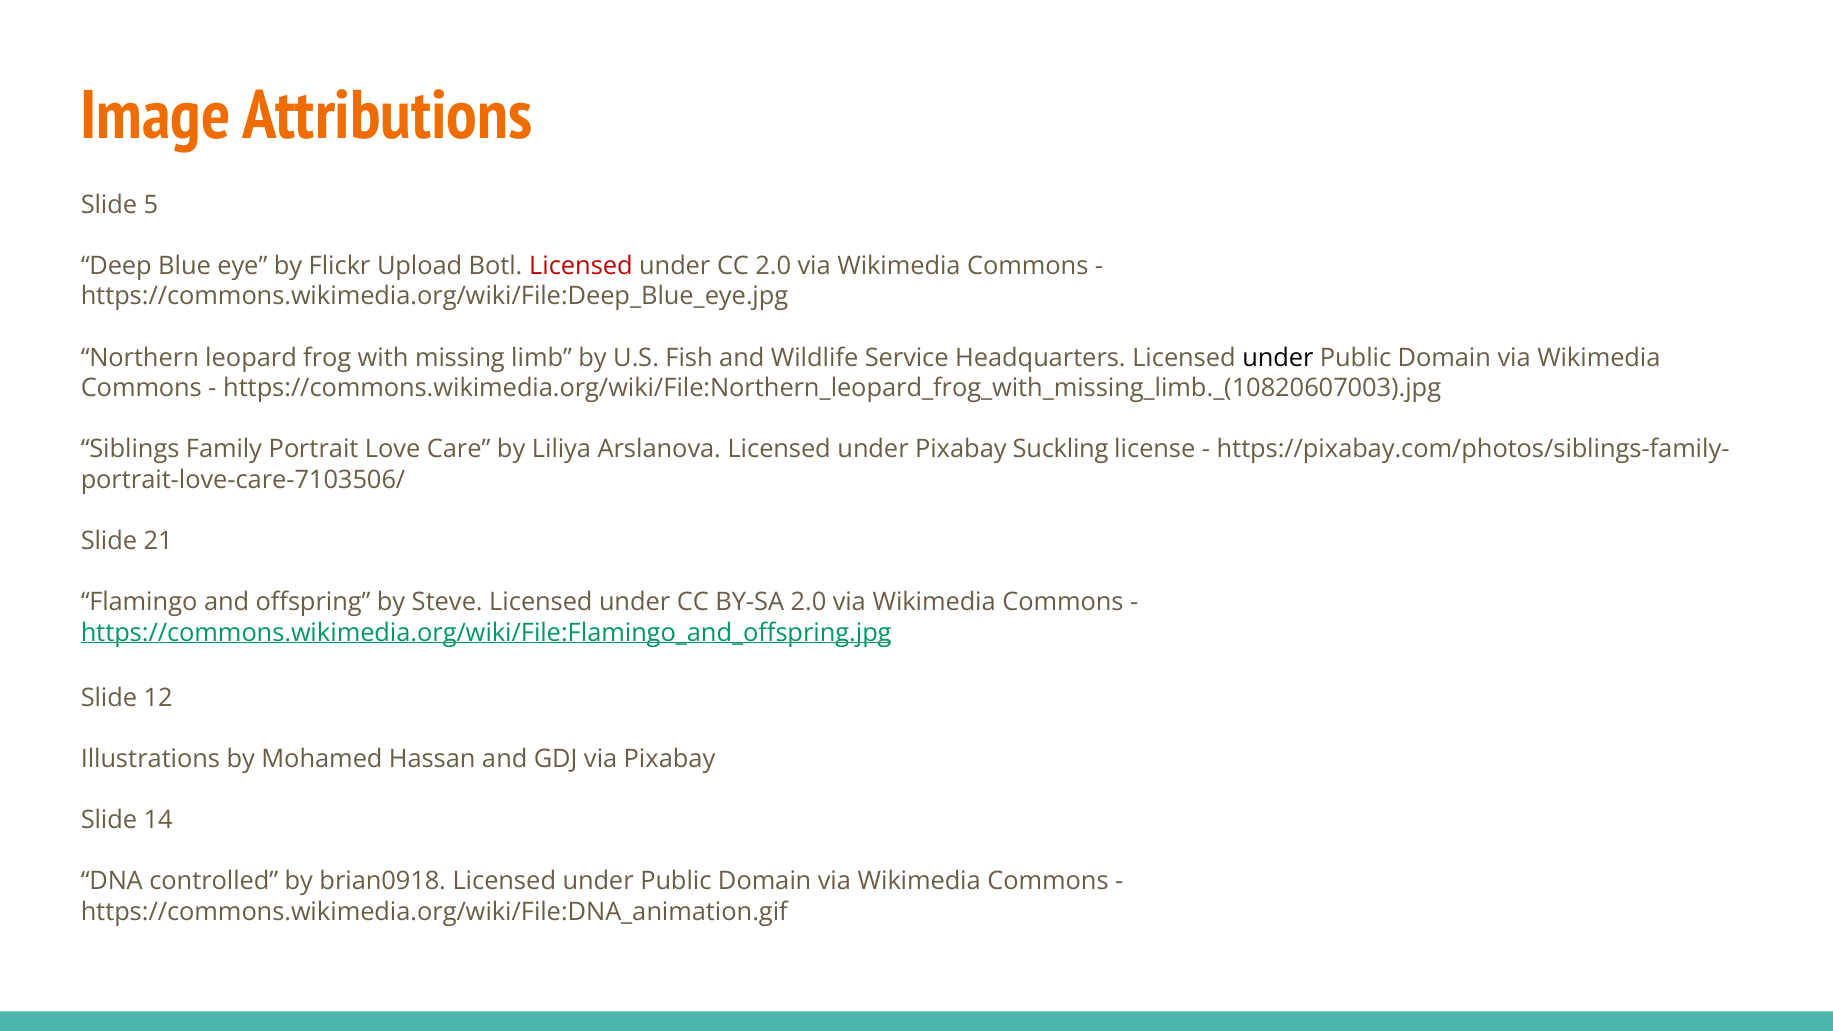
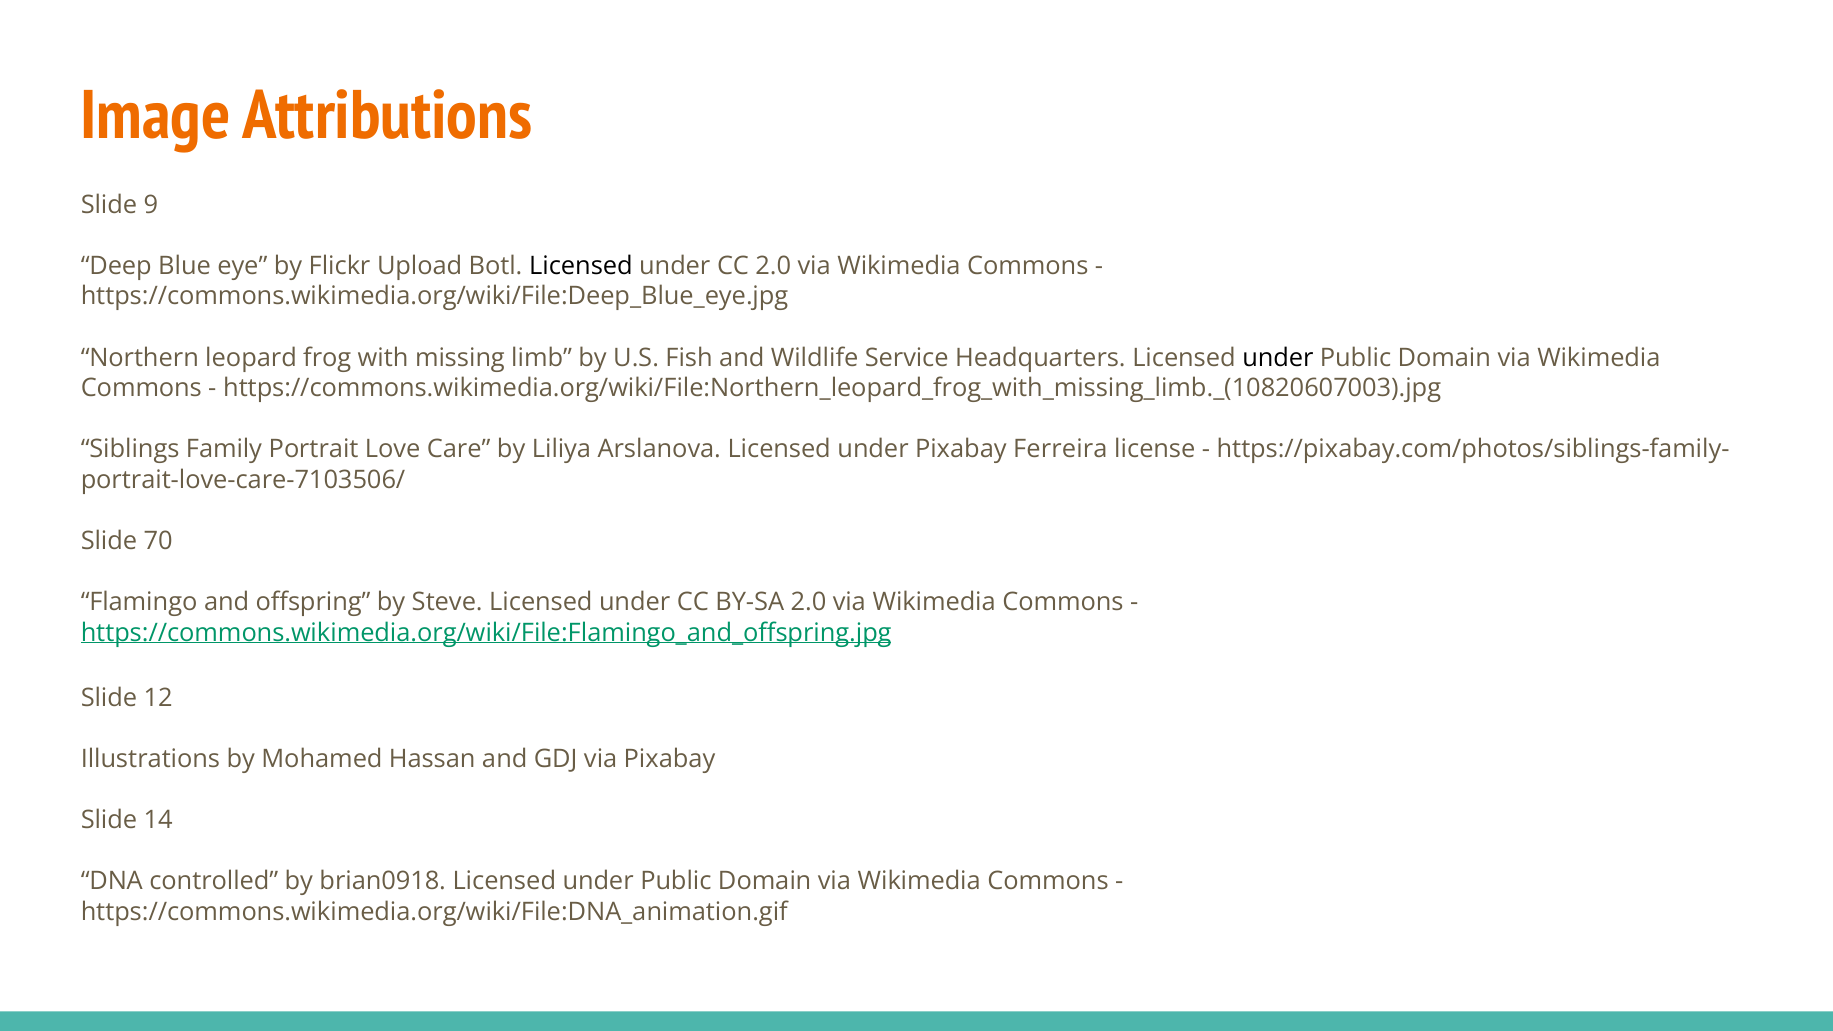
5: 5 -> 9 (151, 205)
Licensed colour: red -> black (581, 266)
Suckling: Suckling -> Ferreira (1060, 449)
21: 21 -> 70 (158, 541)
